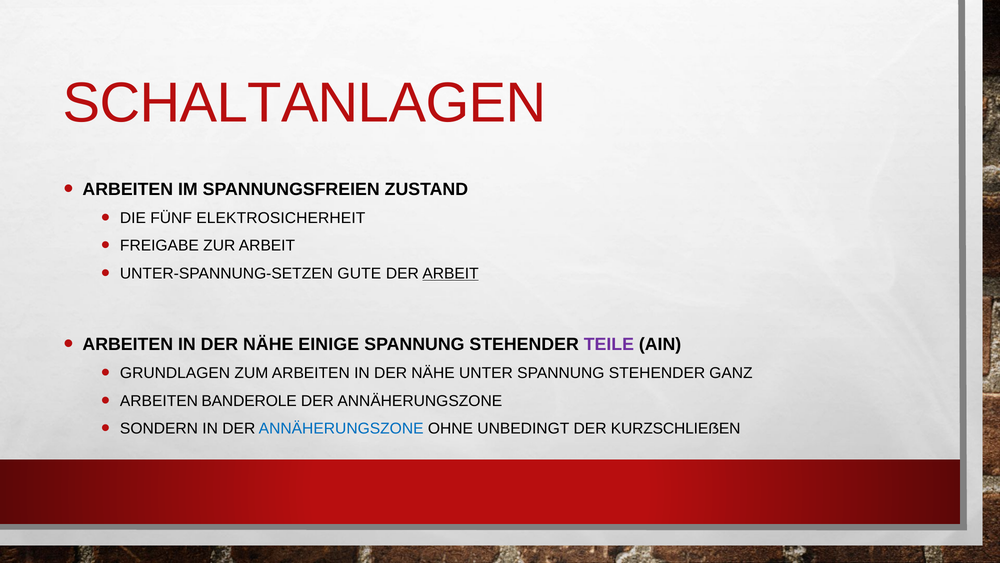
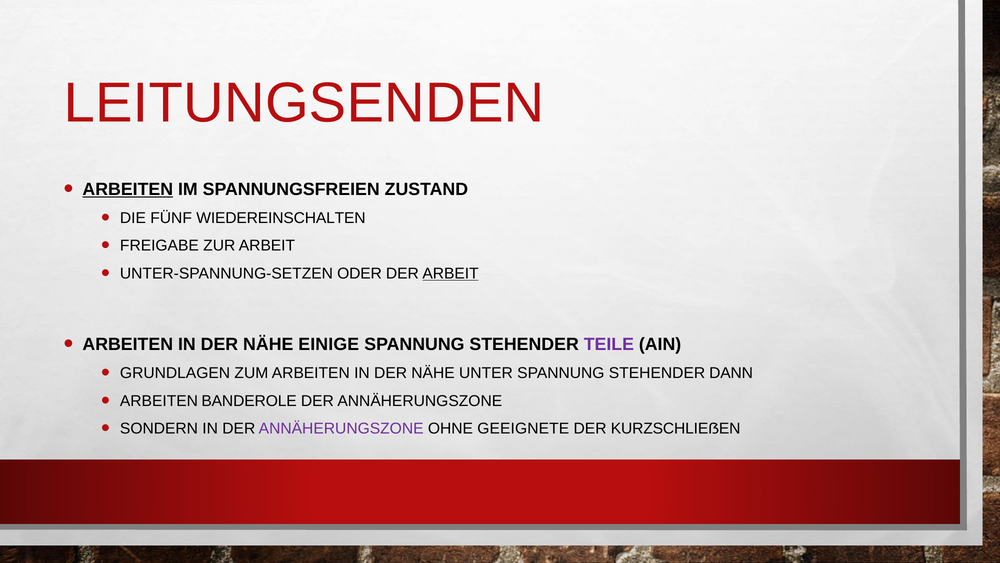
SCHALTANLAGEN: SCHALTANLAGEN -> LEITUNGSENDEN (304, 103)
ARBEITEN underline: none -> present (128, 189)
ELEKTROSICHERHEIT: ELEKTROSICHERHEIT -> WIEDEREINSCHALTEN (281, 218)
GUTE: GUTE -> ODER (360, 273)
GANZ: GANZ -> DANN (731, 373)
ANNÄHERUNGSZONE colour: blue -> purple (341, 428)
UNBEDINGT: UNBEDINGT -> GEEIGNETE (523, 428)
